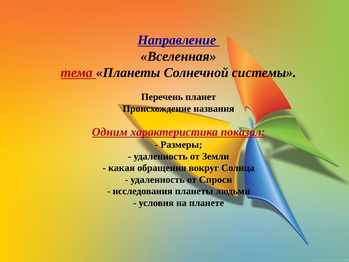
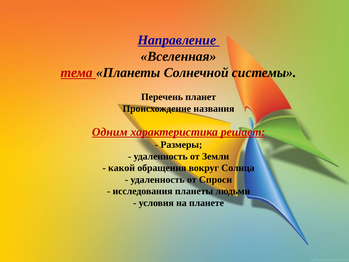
показал: показал -> решает (243, 132)
какая: какая -> какой (122, 168)
